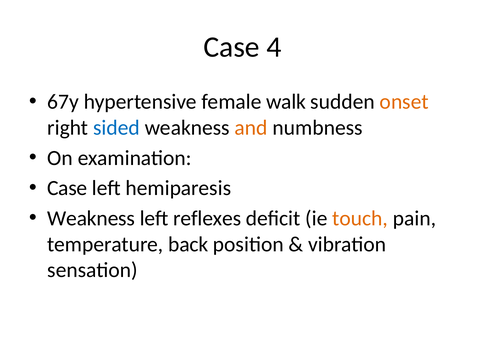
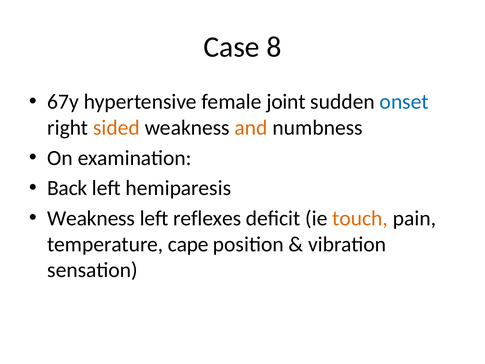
4: 4 -> 8 (274, 47)
walk: walk -> joint (286, 102)
onset colour: orange -> blue (404, 102)
sided colour: blue -> orange (116, 128)
Case: Case -> Back (67, 188)
back: back -> cape (188, 244)
